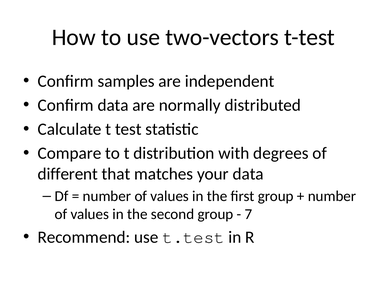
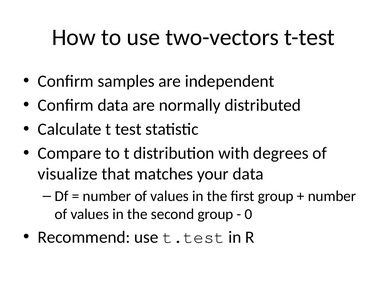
different: different -> visualize (68, 174)
7: 7 -> 0 (248, 214)
